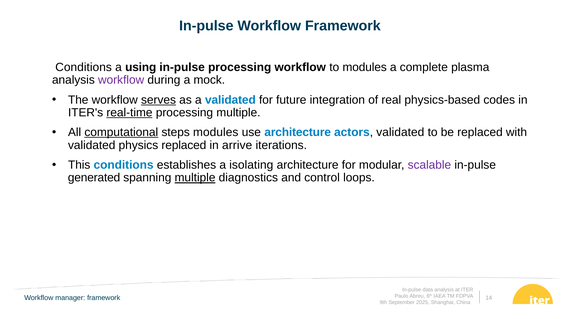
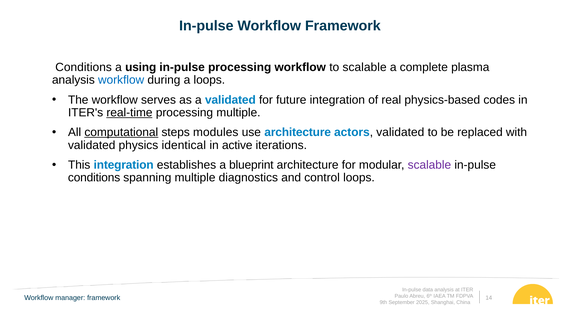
to modules: modules -> scalable (365, 67)
workflow colour: purple -> blue (121, 80)
a mock: mock -> loops (209, 80)
serves underline: present -> none (159, 100)
physics replaced: replaced -> identical (184, 145)
arrive: arrive -> active (237, 145)
This conditions: conditions -> integration (124, 165)
isolating: isolating -> blueprint (251, 165)
generated: generated -> conditions (94, 178)
multiple underline: present -> none (195, 178)
